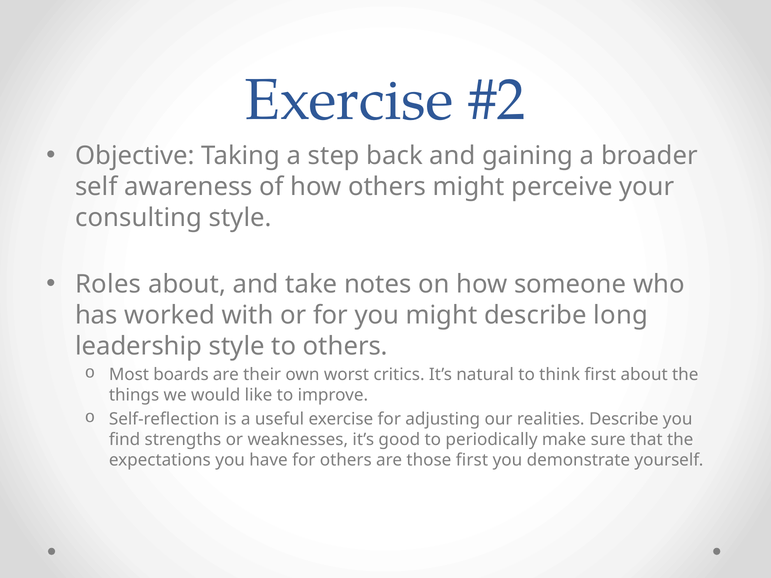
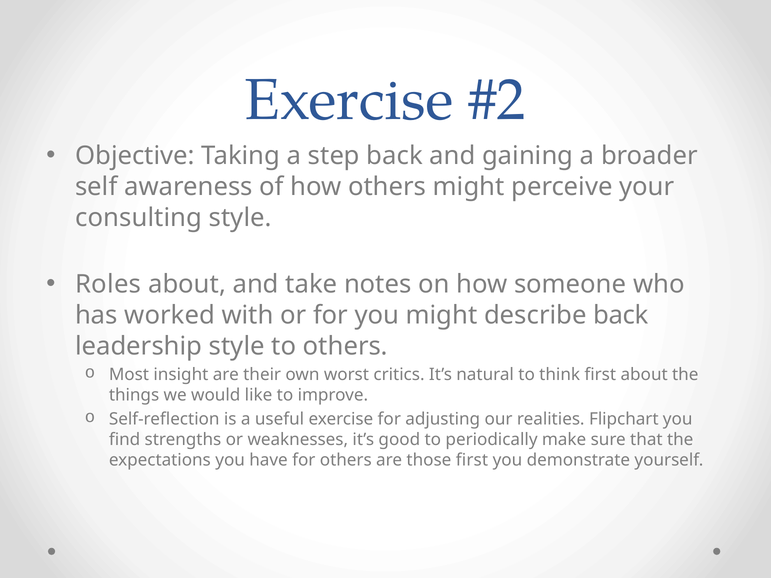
describe long: long -> back (621, 315)
boards: boards -> insight (181, 375)
realities Describe: Describe -> Flipchart (624, 419)
